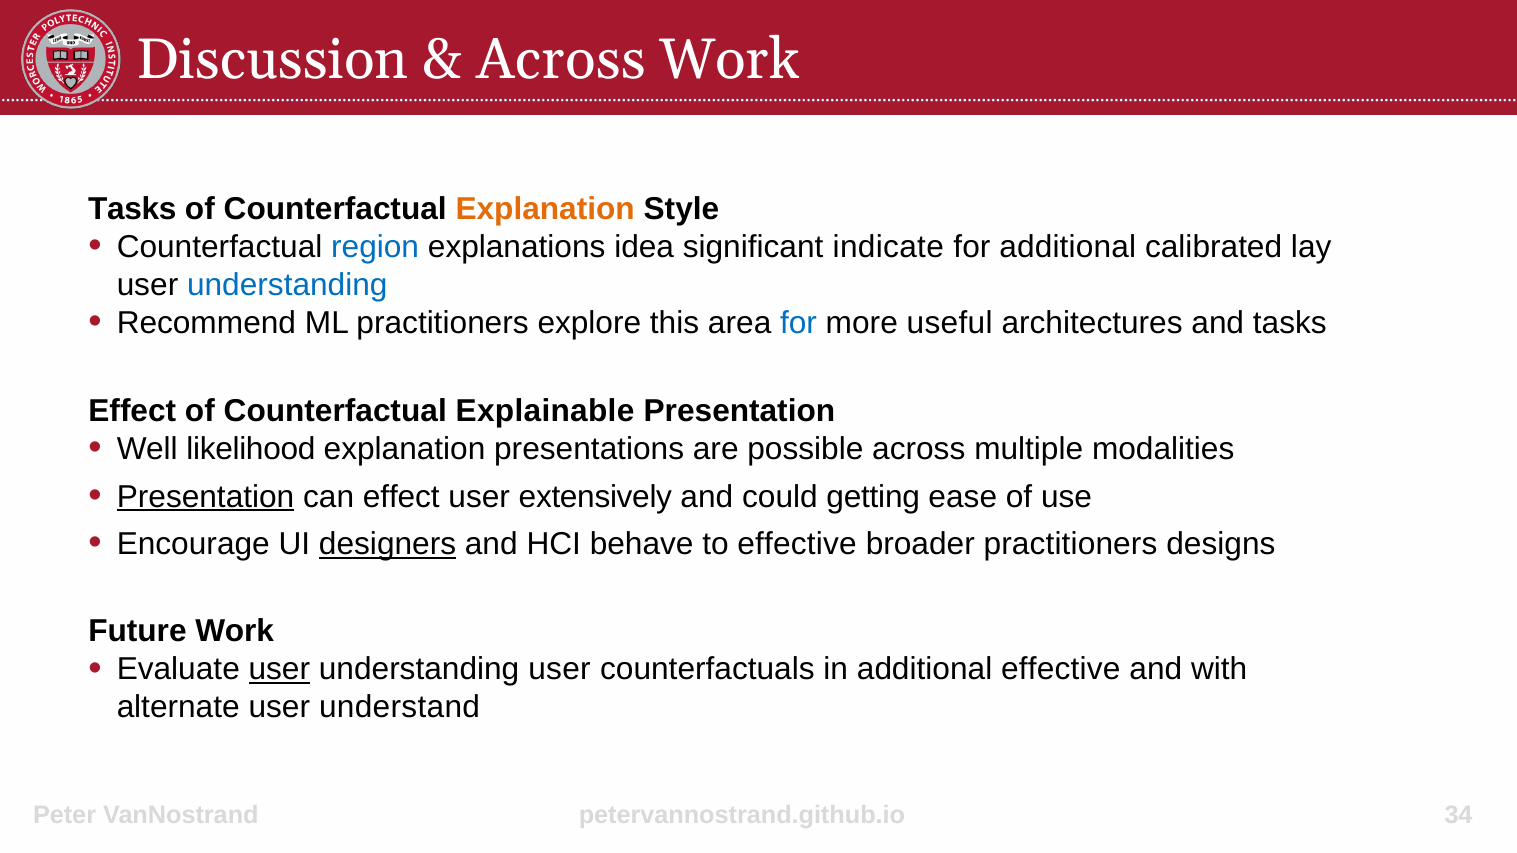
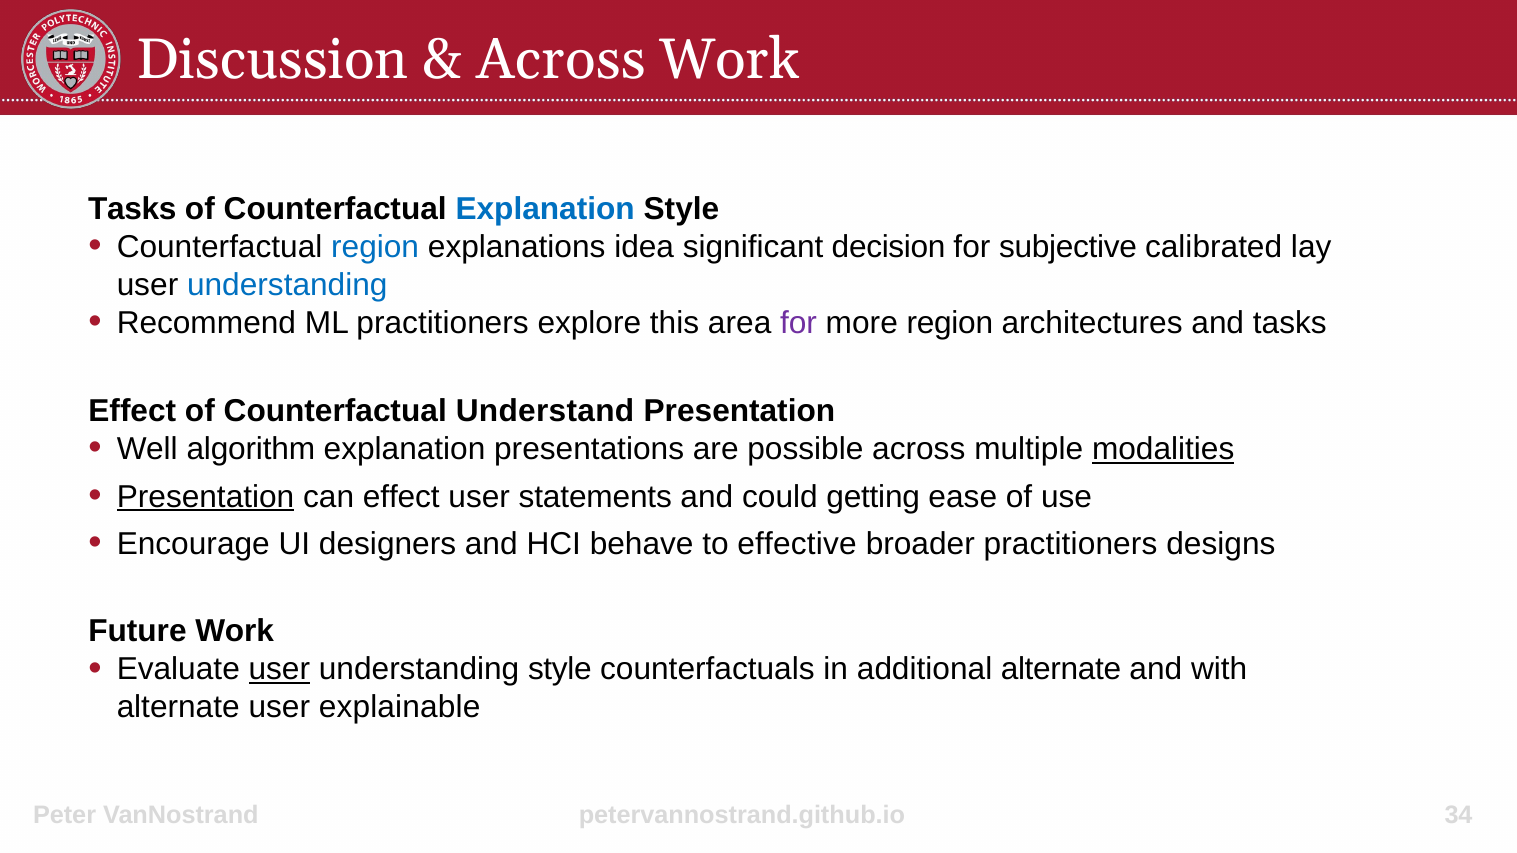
Explanation colour: orange -> blue (545, 209)
indicate: indicate -> decision (889, 247)
for additional: additional -> subjective (1068, 247)
for colour: blue -> purple (799, 323)
more useful: useful -> region (950, 323)
Explainable: Explainable -> Understand (545, 411)
likelihood: likelihood -> algorithm (251, 449)
modalities underline: none -> present (1163, 449)
extensively: extensively -> statements (595, 497)
designers underline: present -> none (388, 544)
understanding user: user -> style (560, 670)
additional effective: effective -> alternate (1061, 670)
understand: understand -> explainable (400, 708)
